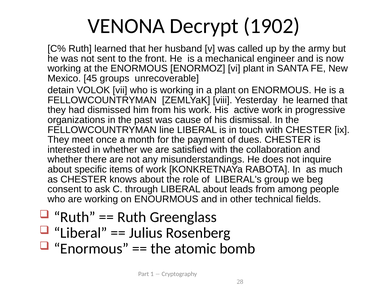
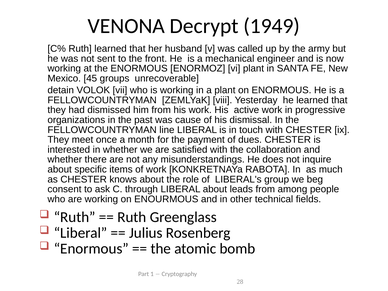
1902: 1902 -> 1949 (272, 26)
